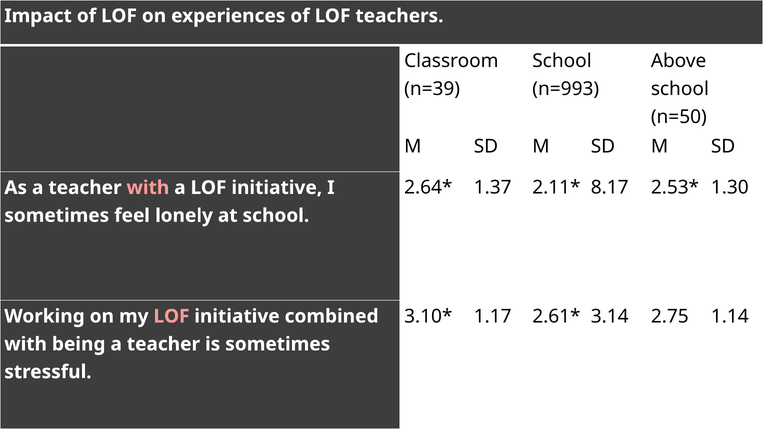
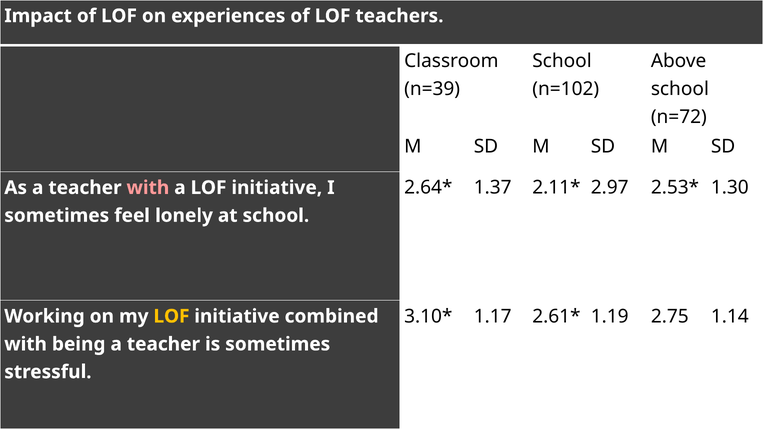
n=993: n=993 -> n=102 (566, 89)
n=50: n=50 -> n=72 (679, 117)
8.17: 8.17 -> 2.97 (610, 188)
3.14: 3.14 -> 1.19 (610, 316)
LOF colour: pink -> yellow (171, 316)
